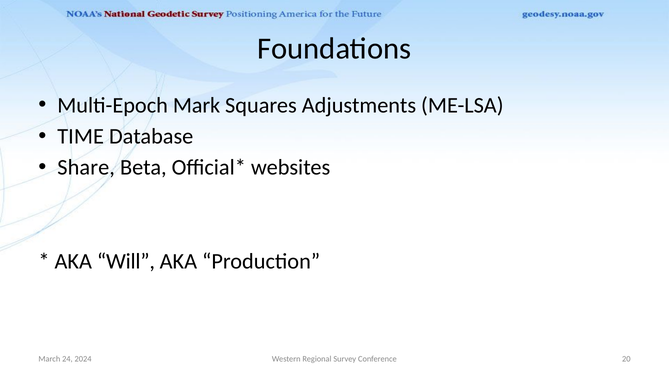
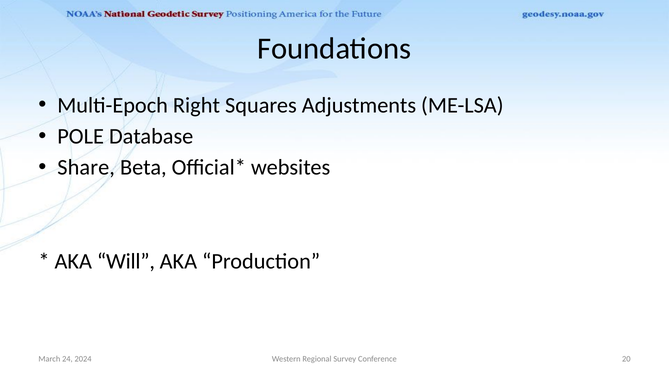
Mark: Mark -> Right (196, 105)
TIME: TIME -> POLE (81, 137)
